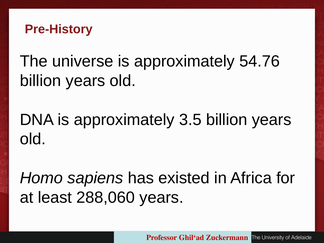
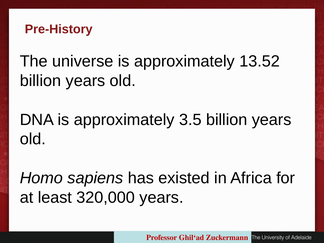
54.76: 54.76 -> 13.52 (260, 61)
288,060: 288,060 -> 320,000 (106, 197)
